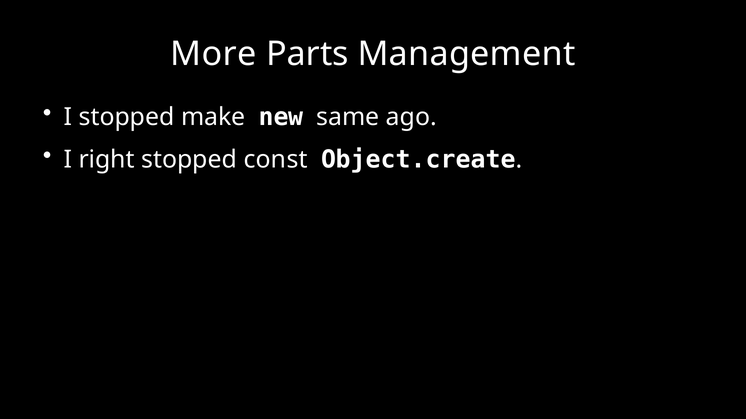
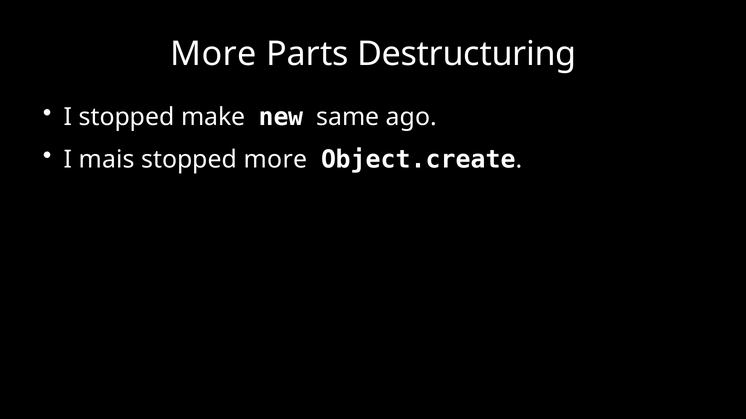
Management: Management -> Destructuring (467, 54)
right: right -> mais (107, 160)
stopped const: const -> more (276, 160)
